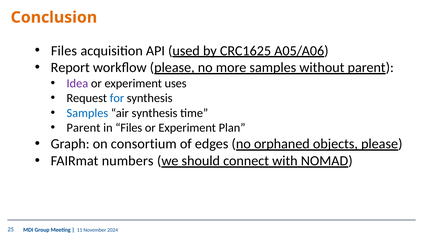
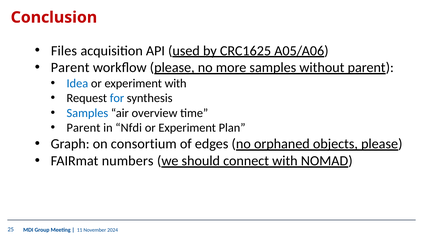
Conclusion colour: orange -> red (54, 17)
Report: Report -> Parent (70, 68)
Idea colour: purple -> blue (77, 83)
experiment uses: uses -> with (176, 83)
air synthesis: synthesis -> overview (155, 113)
in Files: Files -> Nfdi (129, 128)
